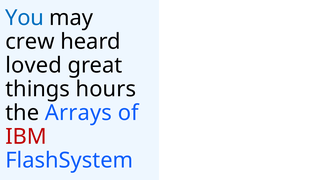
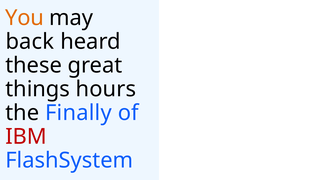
You colour: blue -> orange (24, 18)
crew: crew -> back (30, 41)
loved: loved -> these (34, 65)
Arrays: Arrays -> Finally (78, 112)
